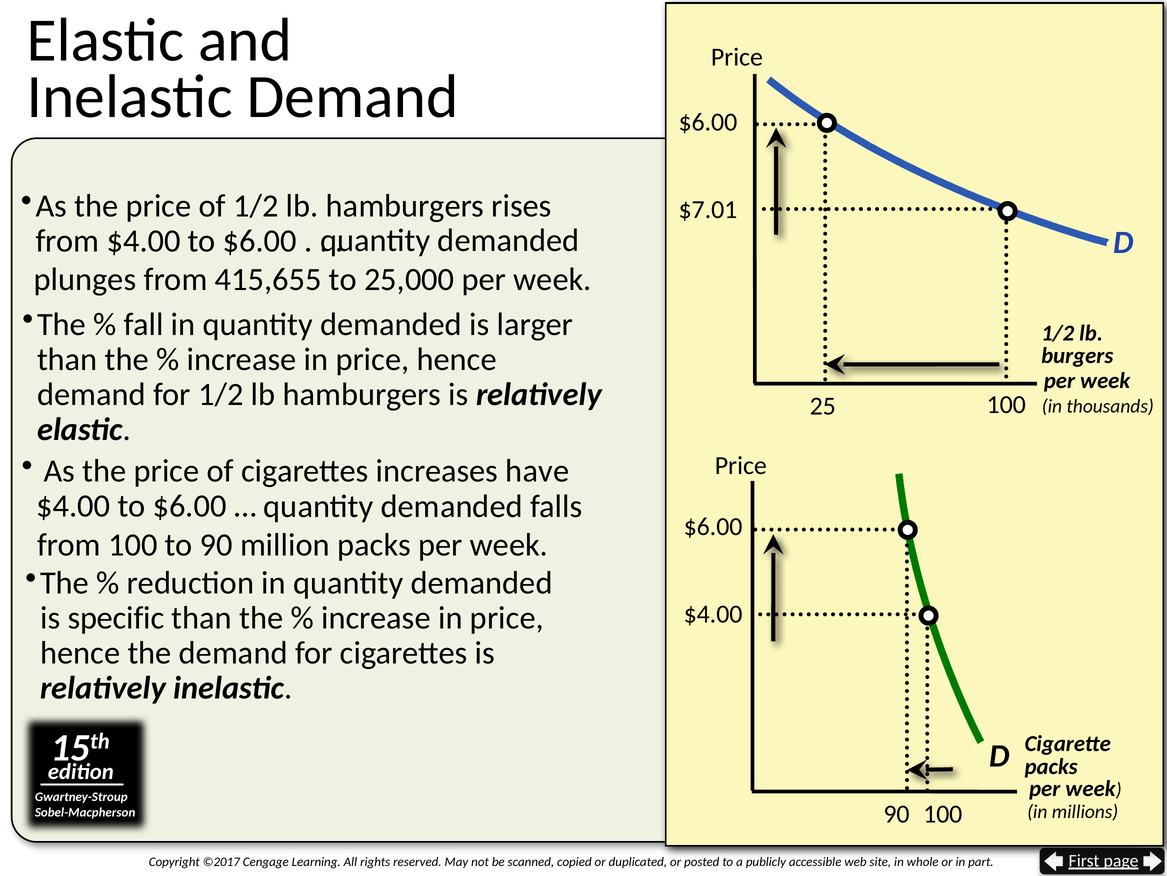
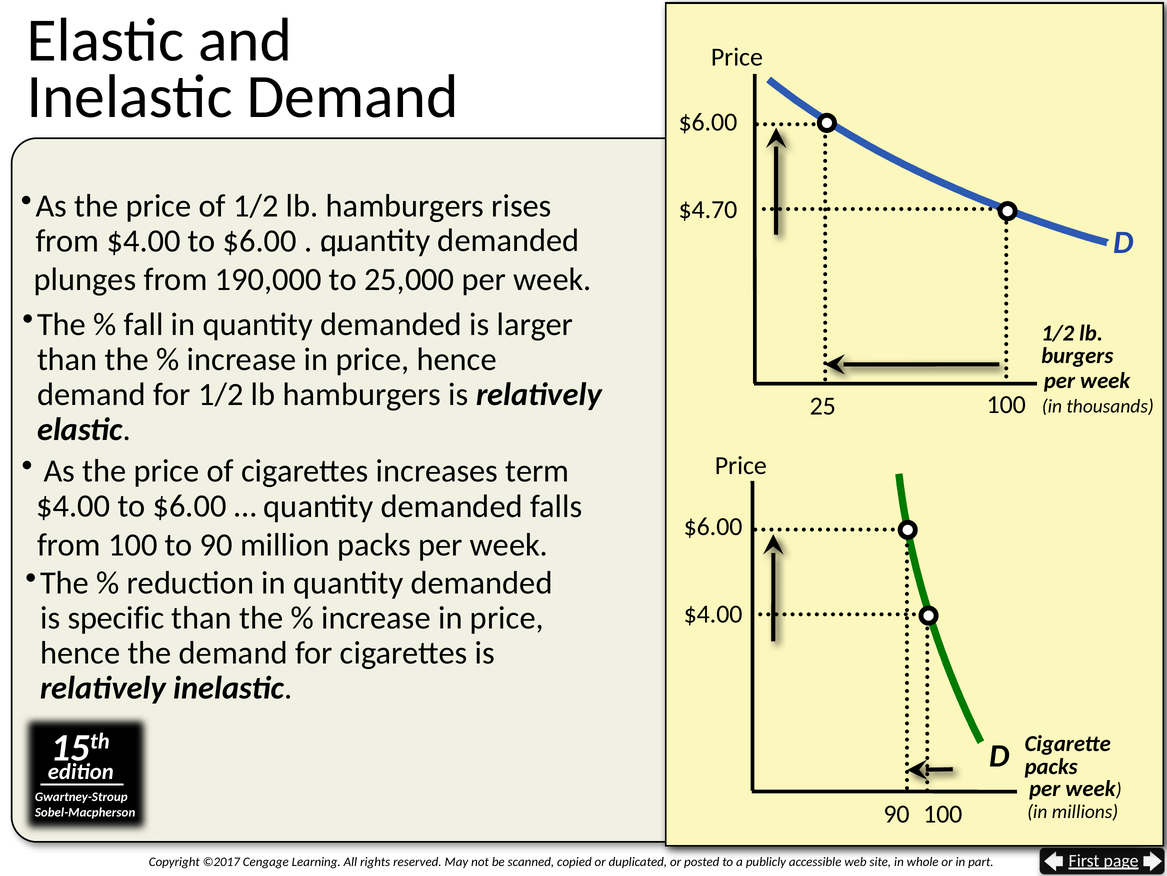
$7.01: $7.01 -> $4.70 (708, 209)
415,655: 415,655 -> 190,000 (268, 279)
have: have -> term (537, 471)
